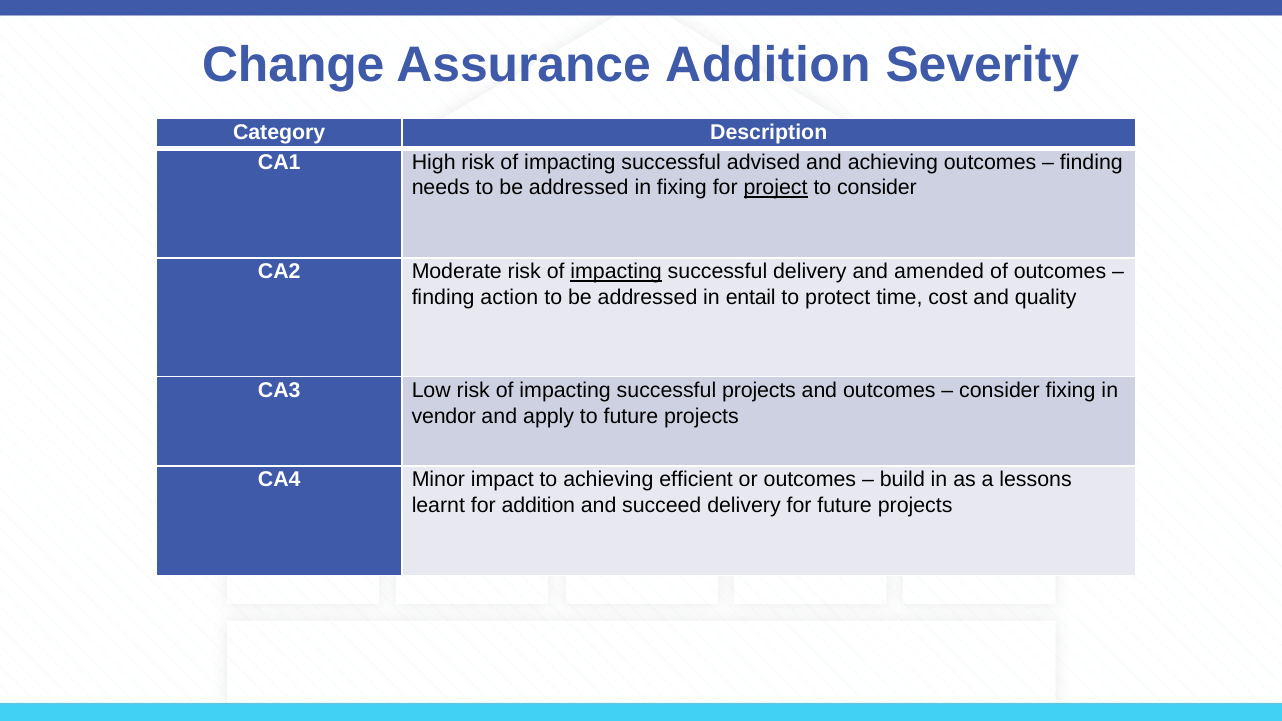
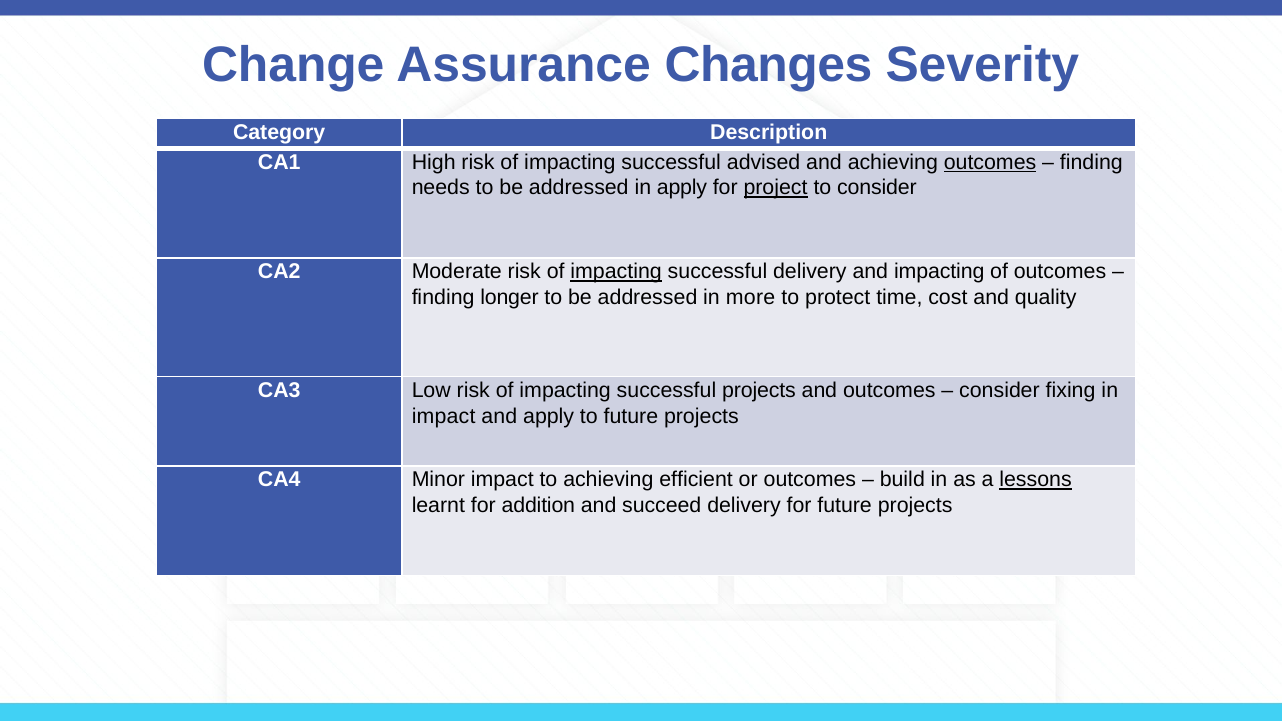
Assurance Addition: Addition -> Changes (768, 65)
outcomes underline: none -> present (990, 162)
in fixing: fixing -> apply (682, 188)
and amended: amended -> impacting (939, 272)
action: action -> longer (510, 298)
entail: entail -> more (751, 298)
vendor: vendor -> impact (444, 416)
lessons underline: none -> present (1036, 480)
